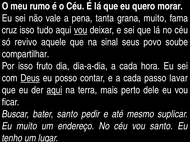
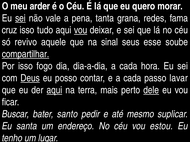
rumo: rumo -> arder (40, 6)
sei underline: none -> present (20, 18)
grana muito: muito -> redes (155, 18)
povo: povo -> esse (152, 42)
compartilhar underline: none -> present (26, 54)
fruto: fruto -> fogo (44, 66)
dele underline: none -> present (151, 90)
Eu muito: muito -> santa (27, 127)
vou santo: santo -> estou (162, 127)
